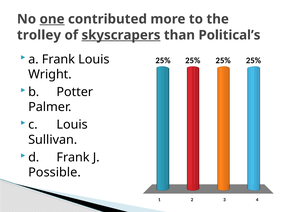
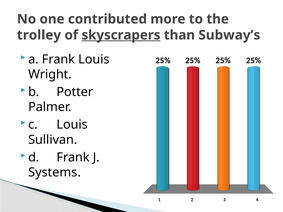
one underline: present -> none (52, 19)
Political’s: Political’s -> Subway’s (229, 35)
Possible: Possible -> Systems (55, 173)
